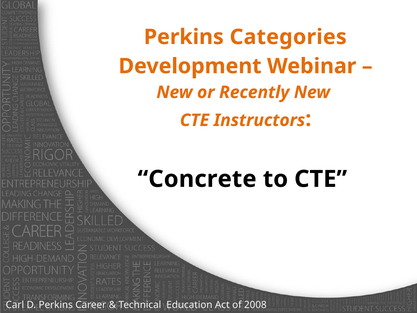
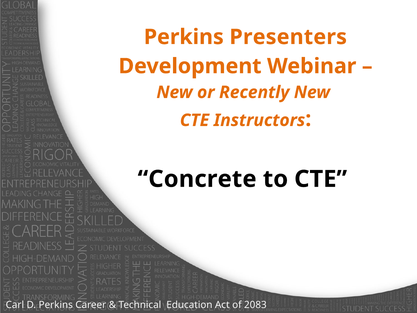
Categories: Categories -> Presenters (288, 37)
2008: 2008 -> 2083 (255, 305)
